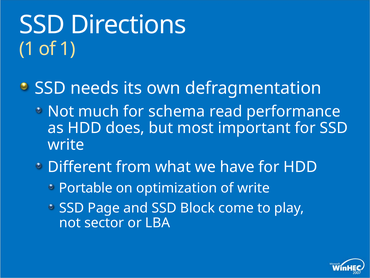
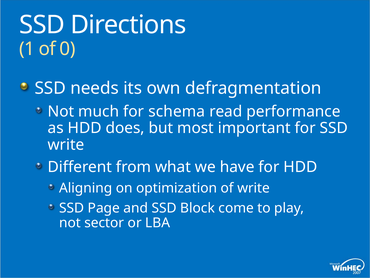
of 1: 1 -> 0 (67, 49)
Portable: Portable -> Aligning (86, 188)
